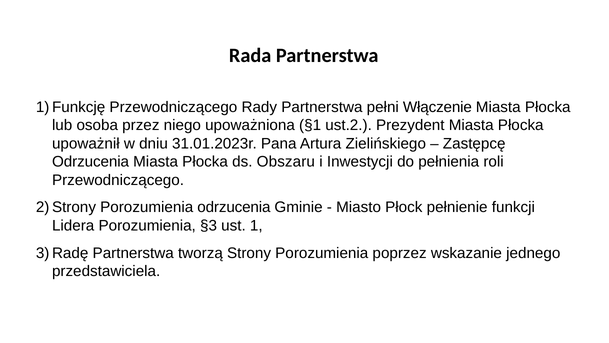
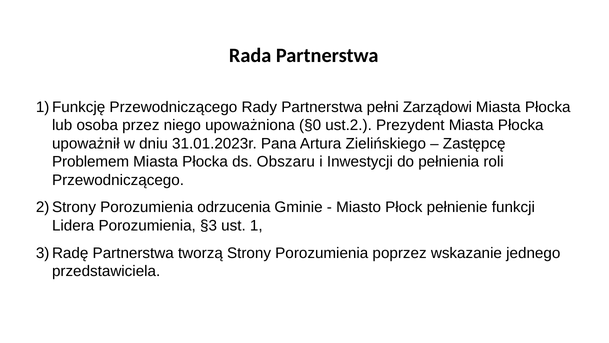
Włączenie: Włączenie -> Zarządowi (437, 107)
§1: §1 -> §0 (310, 125)
Odrzucenia: Odrzucenia -> Problemem (91, 162)
